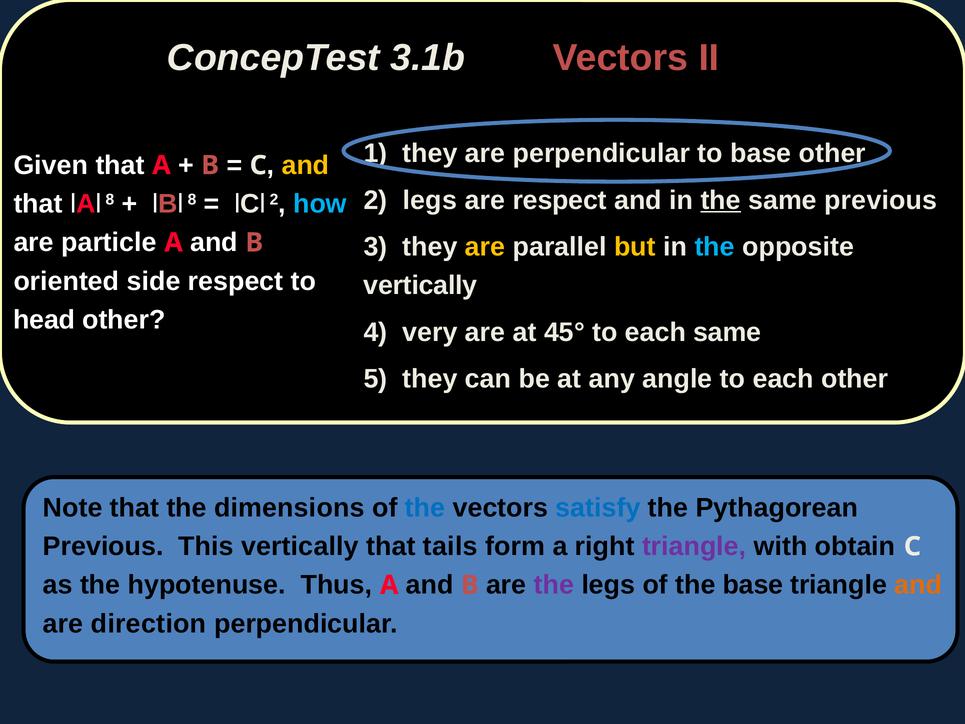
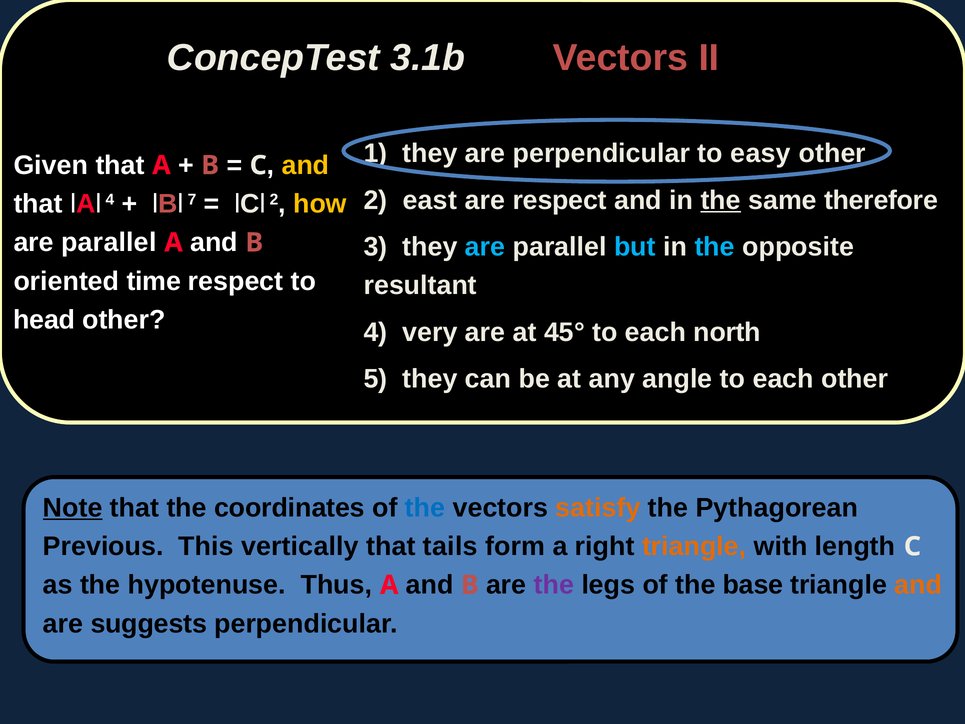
to base: base -> easy (761, 153)
2 legs: legs -> east (430, 200)
same previous: previous -> therefore (881, 200)
lAl 8: 8 -> 4 (110, 200)
lBl 8: 8 -> 7 (192, 200)
how colour: light blue -> yellow (320, 204)
particle: particle -> parallel (109, 242)
are colour: yellow -> light blue (485, 247)
but colour: yellow -> light blue (635, 247)
side: side -> time (154, 281)
vertically: vertically -> resultant (420, 285)
each same: same -> north (727, 332)
Note underline: none -> present (73, 508)
dimensions: dimensions -> coordinates (289, 508)
satisfy colour: blue -> orange (598, 508)
triangle colour: purple -> orange (694, 546)
obtain: obtain -> length (855, 546)
direction: direction -> suggests (149, 623)
